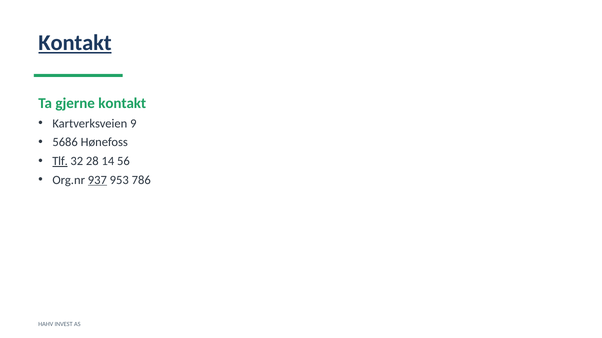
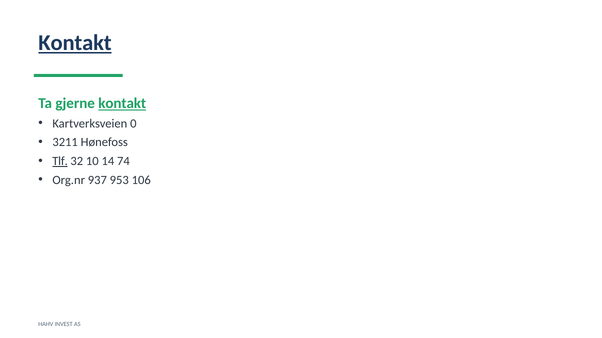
kontakt underline: none -> present (122, 104)
9: 9 -> 0 (133, 124)
5686: 5686 -> 3211 (65, 143)
28: 28 -> 10 (92, 161)
56: 56 -> 74 (123, 161)
937 underline: present -> none (97, 180)
786: 786 -> 106 (141, 180)
